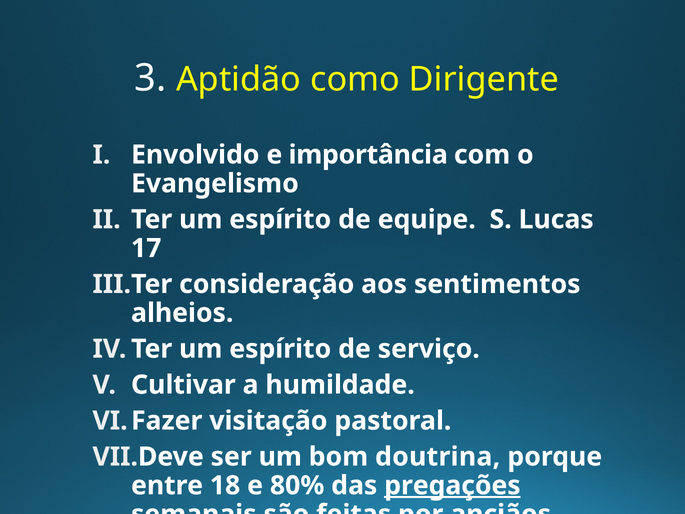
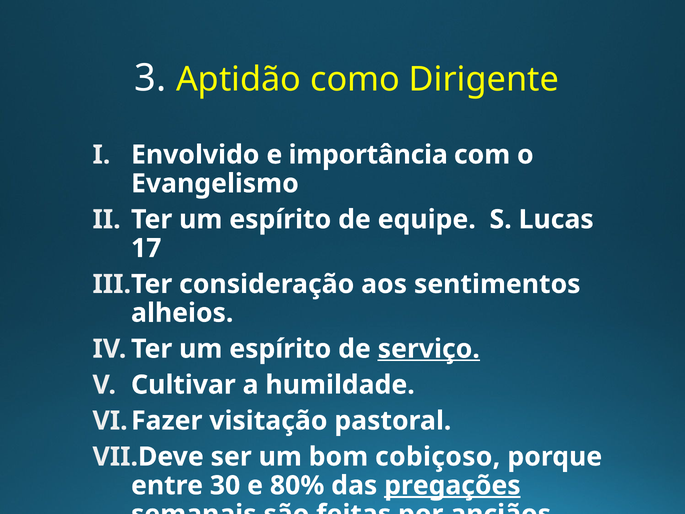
serviço underline: none -> present (429, 349)
doutrina: doutrina -> cobiçoso (438, 457)
18: 18 -> 30 (225, 485)
